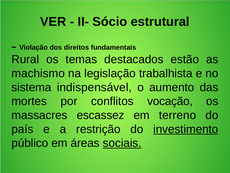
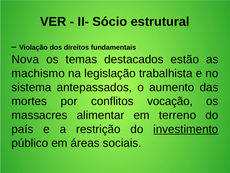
Rural: Rural -> Nova (25, 59)
indispensável: indispensável -> antepassados (94, 87)
escassez: escassez -> alimentar (100, 115)
sociais underline: present -> none (122, 143)
